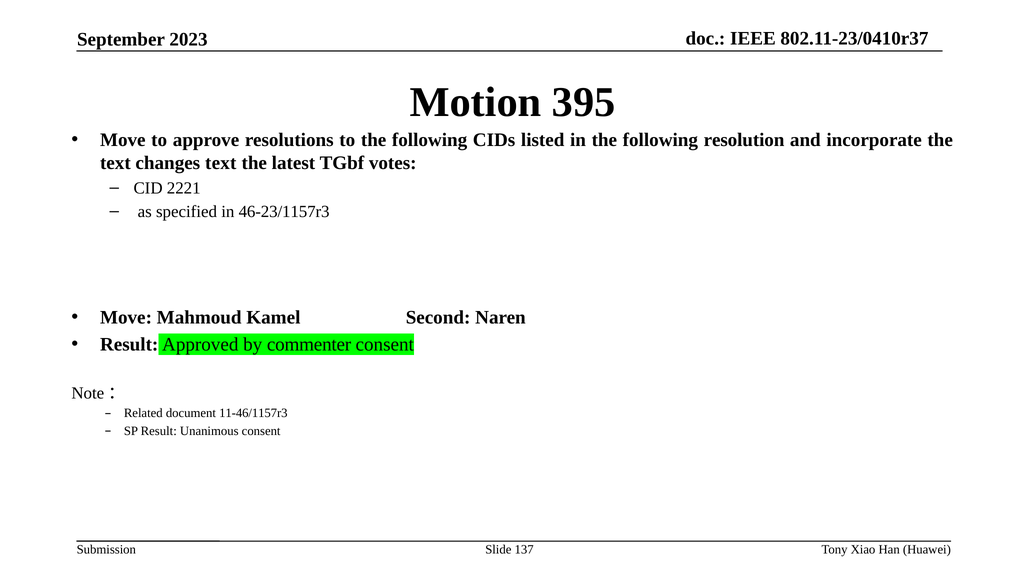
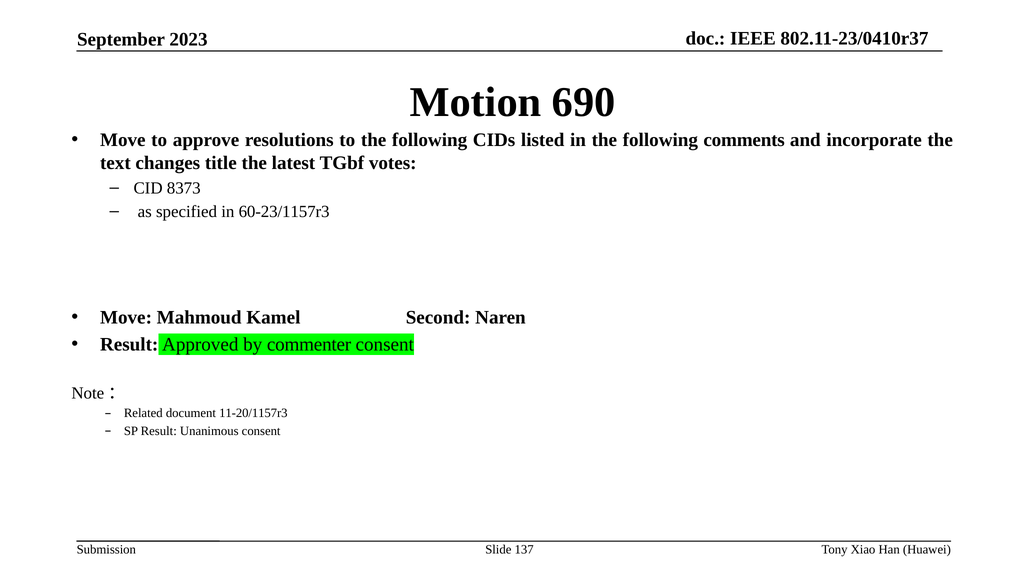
395: 395 -> 690 (584, 102)
resolution: resolution -> comments (744, 140)
changes text: text -> title (221, 163)
2221: 2221 -> 8373 (184, 188)
46-23/1157r3: 46-23/1157r3 -> 60-23/1157r3 (284, 212)
11-46/1157r3: 11-46/1157r3 -> 11-20/1157r3 (253, 413)
